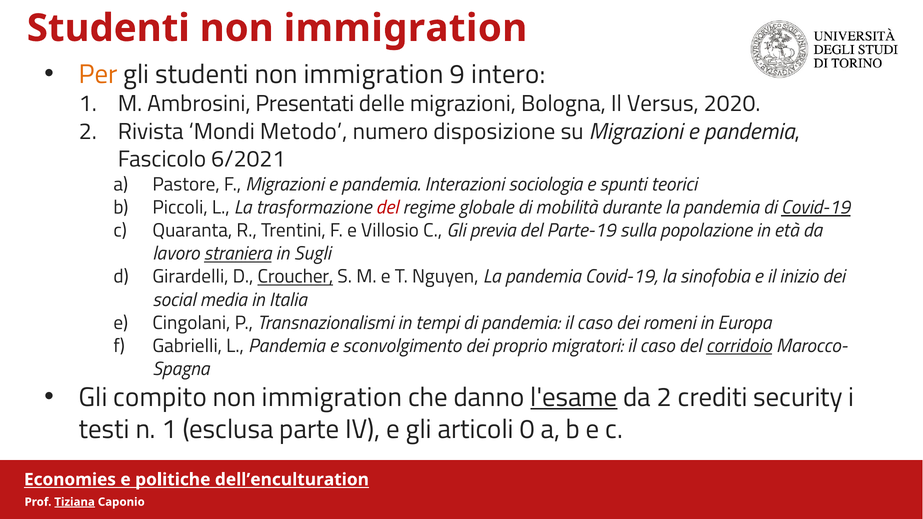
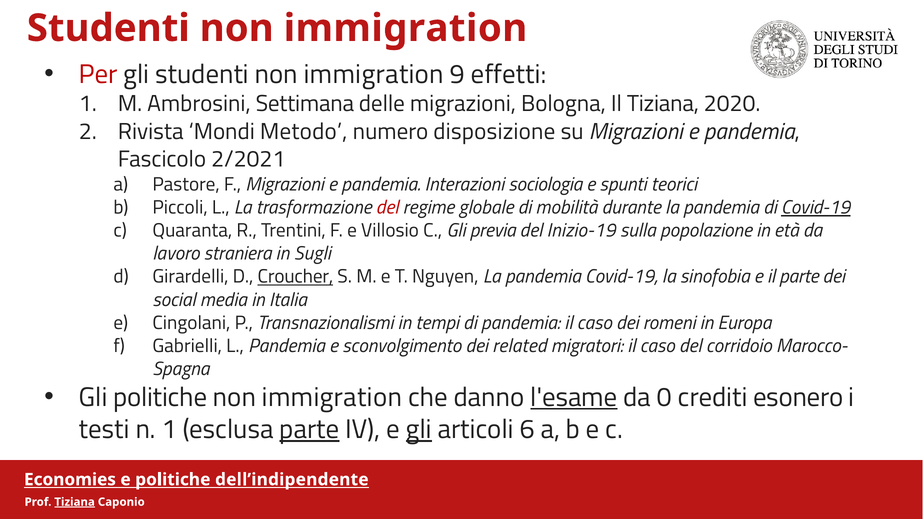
Per colour: orange -> red (98, 74)
intero: intero -> effetti (509, 74)
Presentati: Presentati -> Settimana (305, 104)
Il Versus: Versus -> Tiziana (663, 104)
6/2021: 6/2021 -> 2/2021 (248, 159)
Parte-19: Parte-19 -> Inizio-19 (581, 231)
straniera underline: present -> none (238, 254)
il inizio: inizio -> parte (799, 277)
proprio: proprio -> related (519, 346)
corridoio underline: present -> none (739, 346)
Gli compito: compito -> politiche (160, 397)
da 2: 2 -> 0 (664, 397)
security: security -> esonero (798, 397)
parte underline: none -> present (309, 430)
gli underline: none -> present (419, 430)
0: 0 -> 6 (527, 430)
dell’enculturation: dell’enculturation -> dell’indipendente (292, 480)
